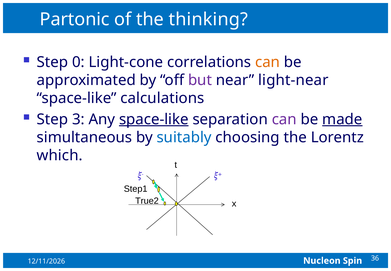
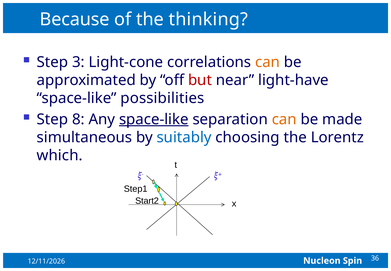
Partonic: Partonic -> Because (75, 19)
0: 0 -> 3 (78, 62)
but colour: purple -> red (200, 80)
light-near: light-near -> light-have (293, 80)
calculations: calculations -> possibilities (162, 98)
3: 3 -> 8 (78, 119)
can colour: purple -> orange (284, 119)
made underline: present -> none (342, 119)
True2: True2 -> Start2 (147, 201)
